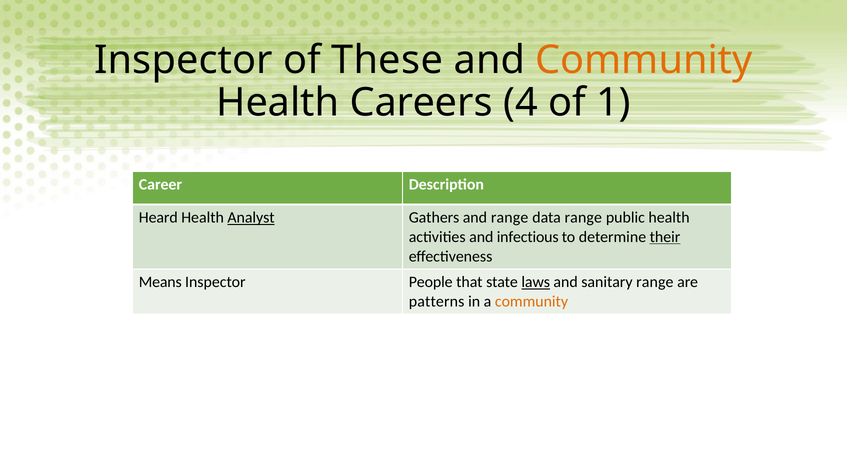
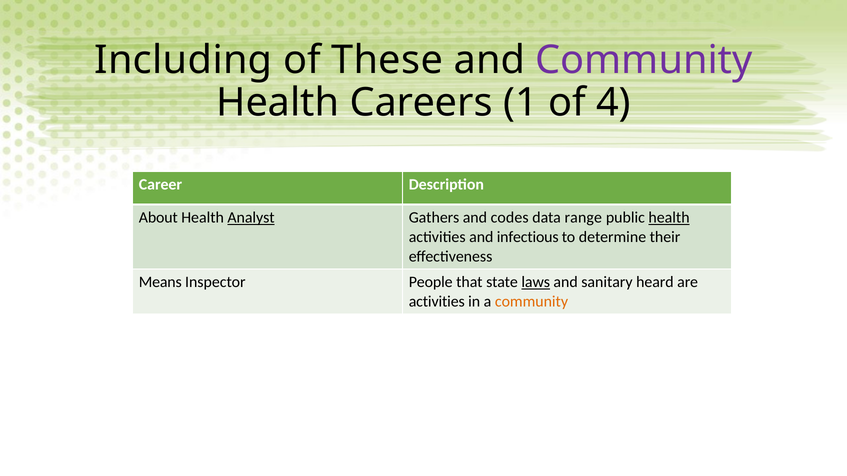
Inspector: Inspector -> Including (183, 60)
Community colour: orange -> purple (644, 60)
4: 4 -> 1 (520, 103)
1: 1 -> 4 (613, 103)
Heard: Heard -> About (158, 218)
and range: range -> codes (510, 218)
health underline: none -> present (669, 218)
their underline: present -> none (665, 237)
sanitary range: range -> heard (655, 282)
patterns: patterns -> activities (437, 302)
